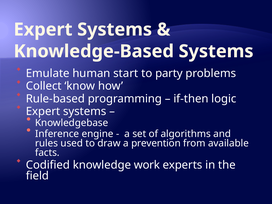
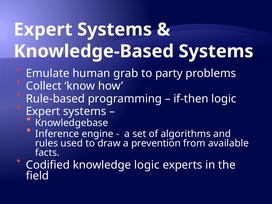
start: start -> grab (126, 73)
knowledge work: work -> logic (147, 165)
